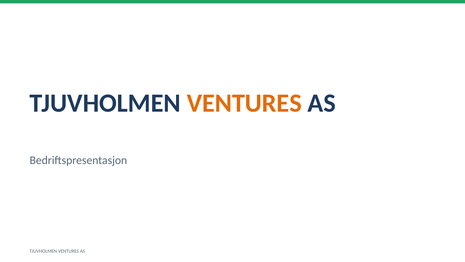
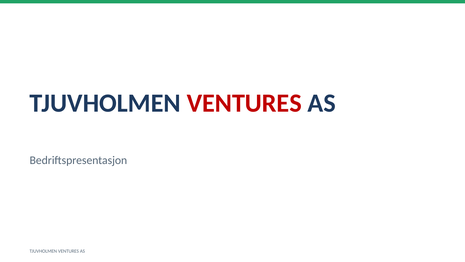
VENTURES colour: orange -> red (244, 103)
